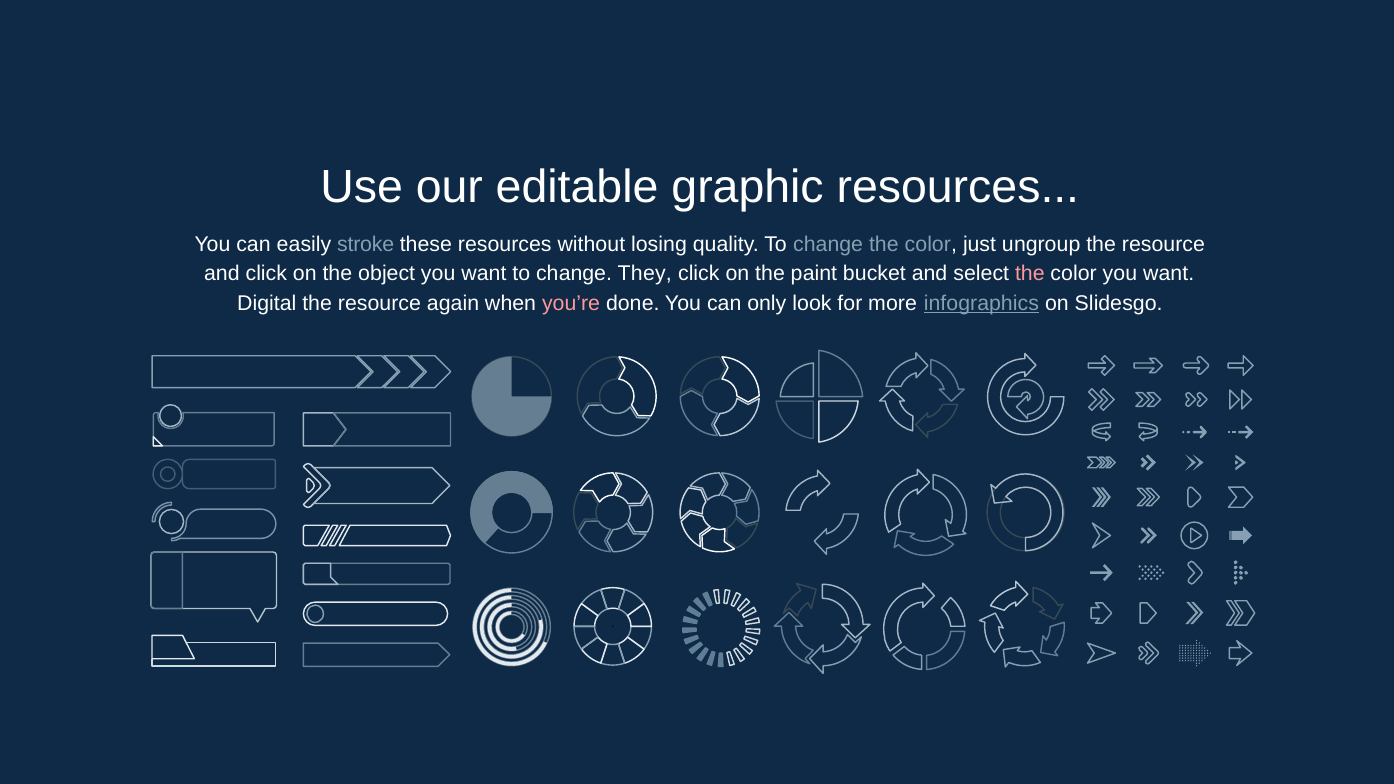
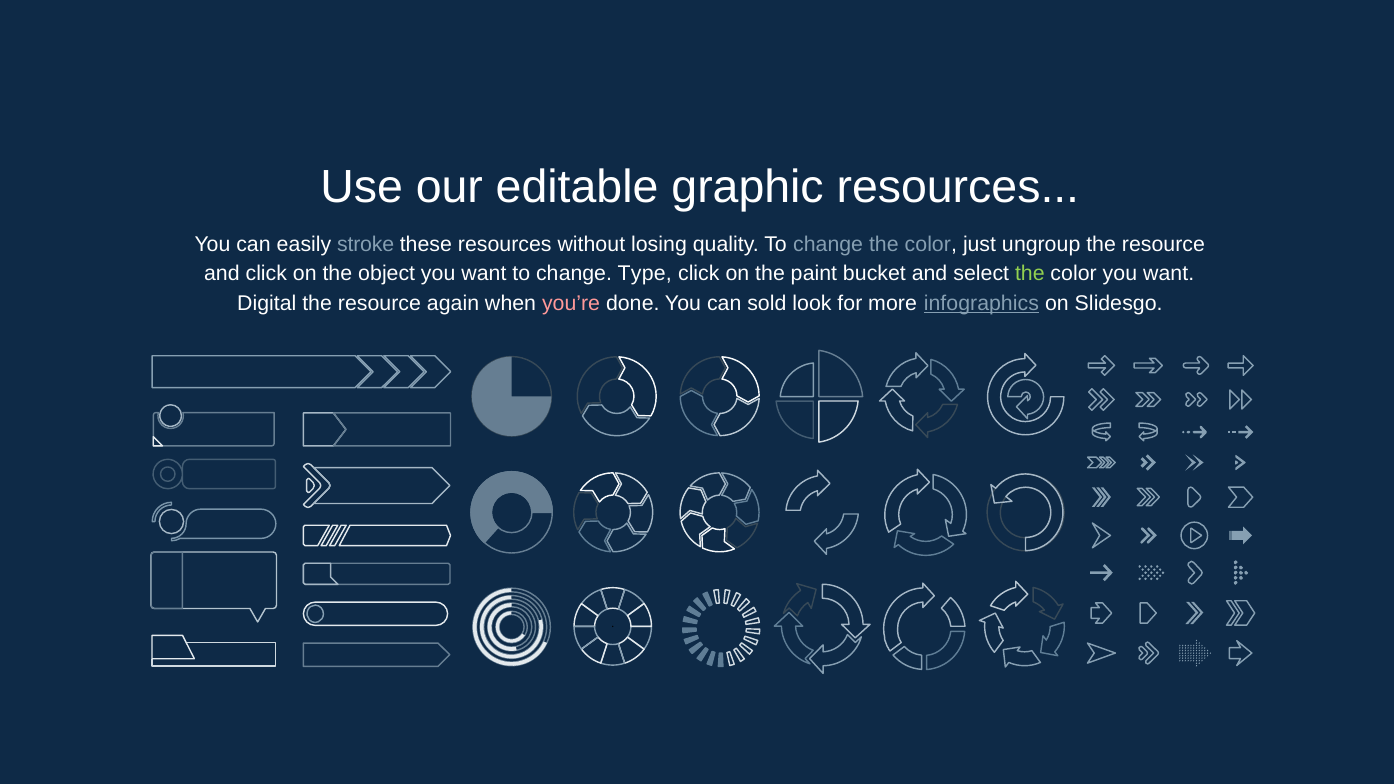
They: They -> Type (645, 274)
the colour: pink -> light green (1030, 274)
only: only -> sold (767, 303)
